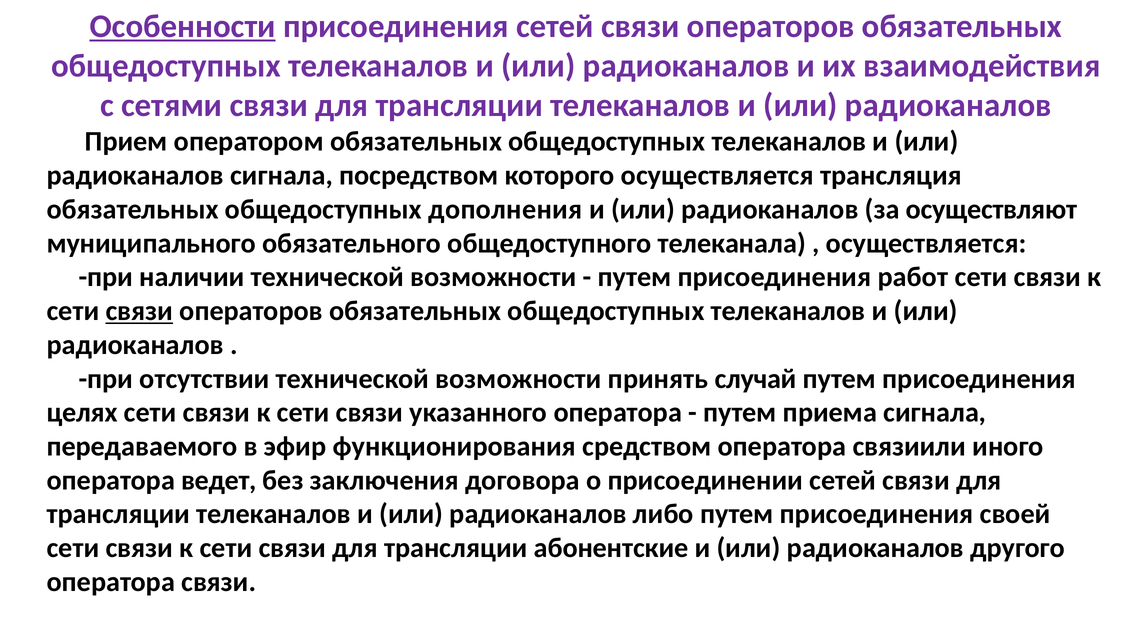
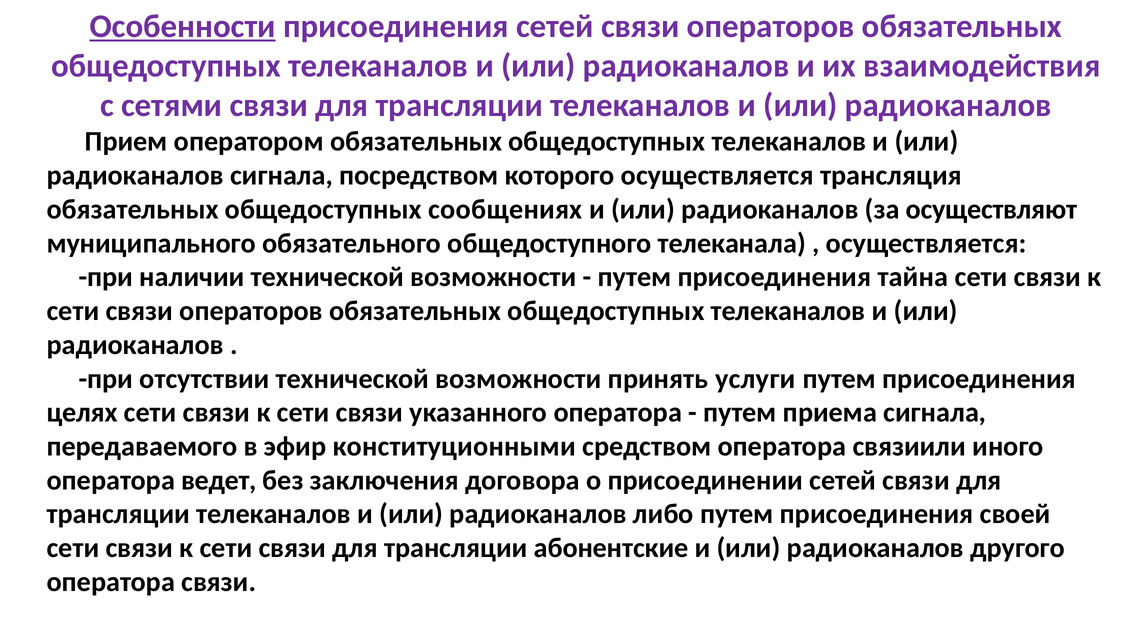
дополнения: дополнения -> сообщениях (505, 209)
работ: работ -> тайна (913, 277)
связи underline: present -> none (139, 311)
случай: случай -> услуги (755, 379)
функционирования: функционирования -> конституционными (454, 446)
